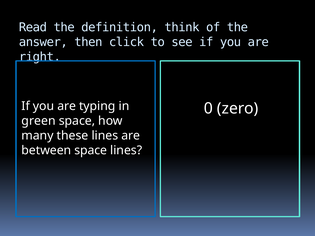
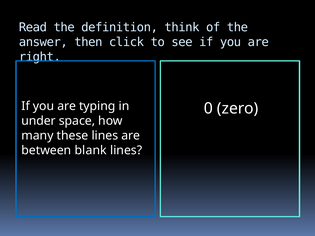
green: green -> under (39, 121)
between space: space -> blank (91, 150)
